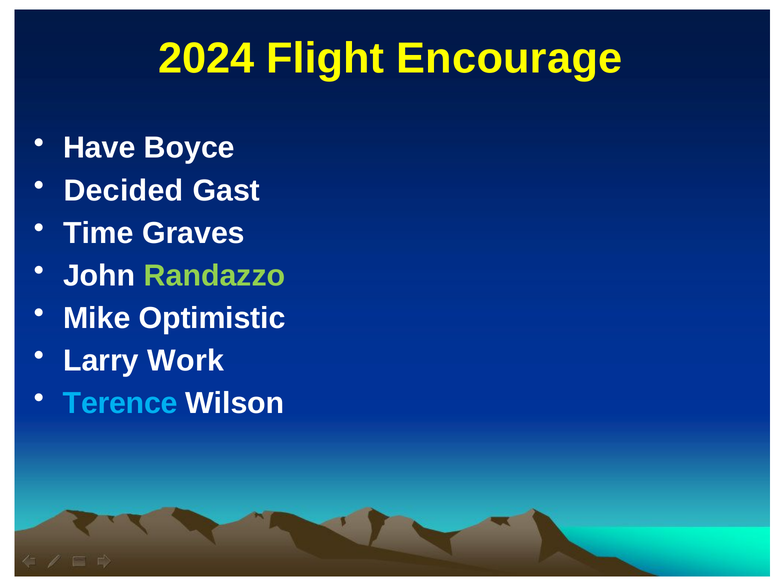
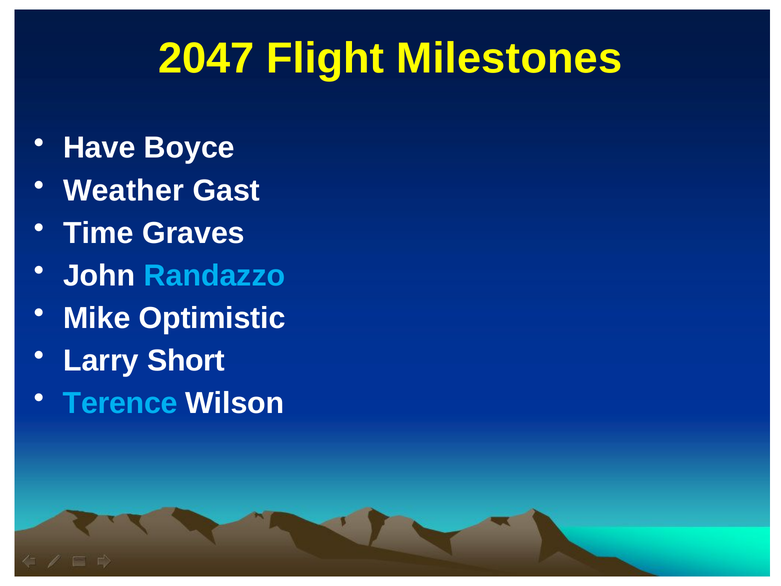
2024: 2024 -> 2047 (206, 58)
Encourage: Encourage -> Milestones (509, 58)
Decided: Decided -> Weather (124, 190)
Randazzo colour: light green -> light blue (215, 276)
Work: Work -> Short (186, 361)
